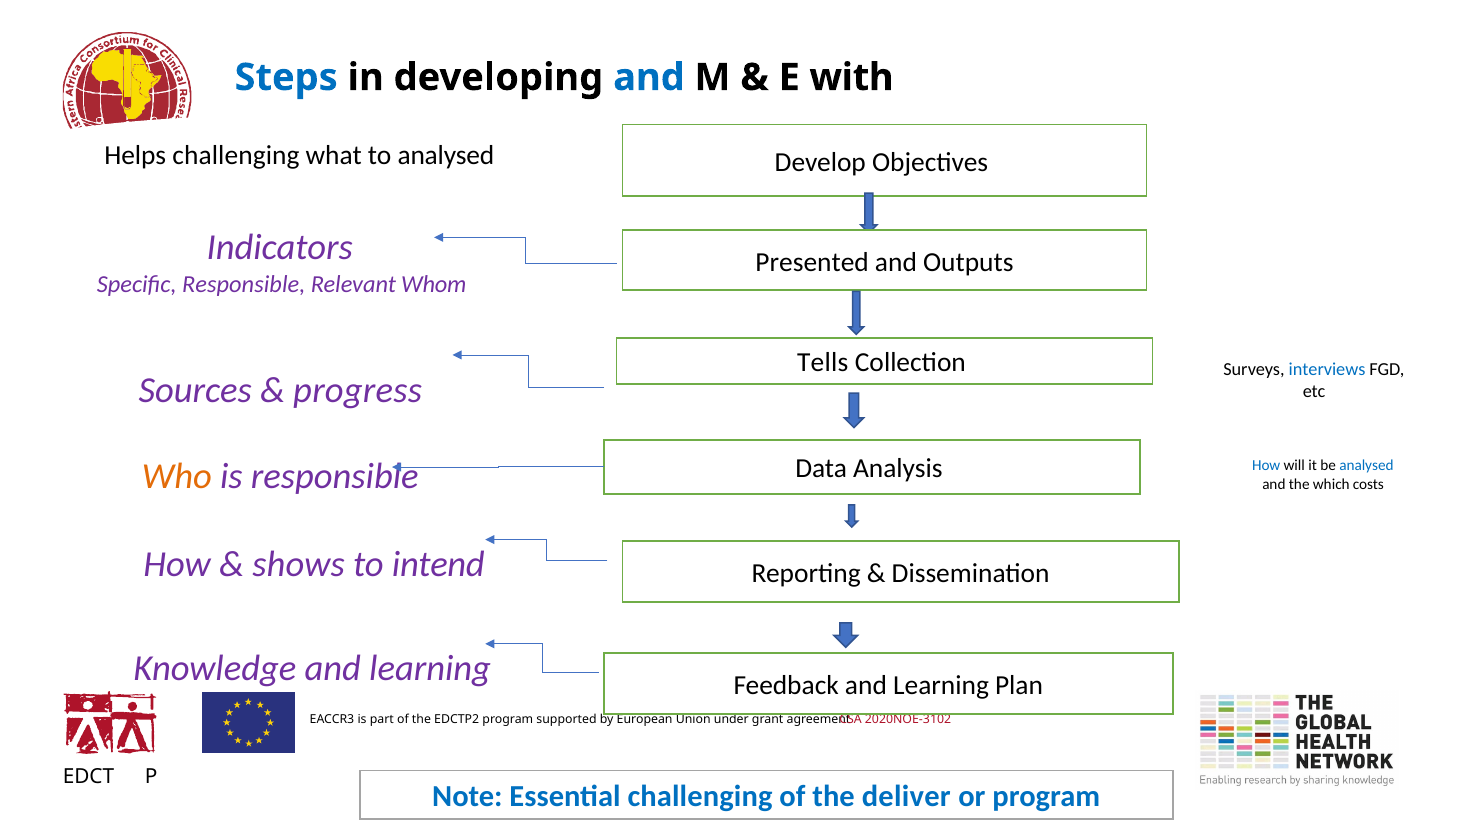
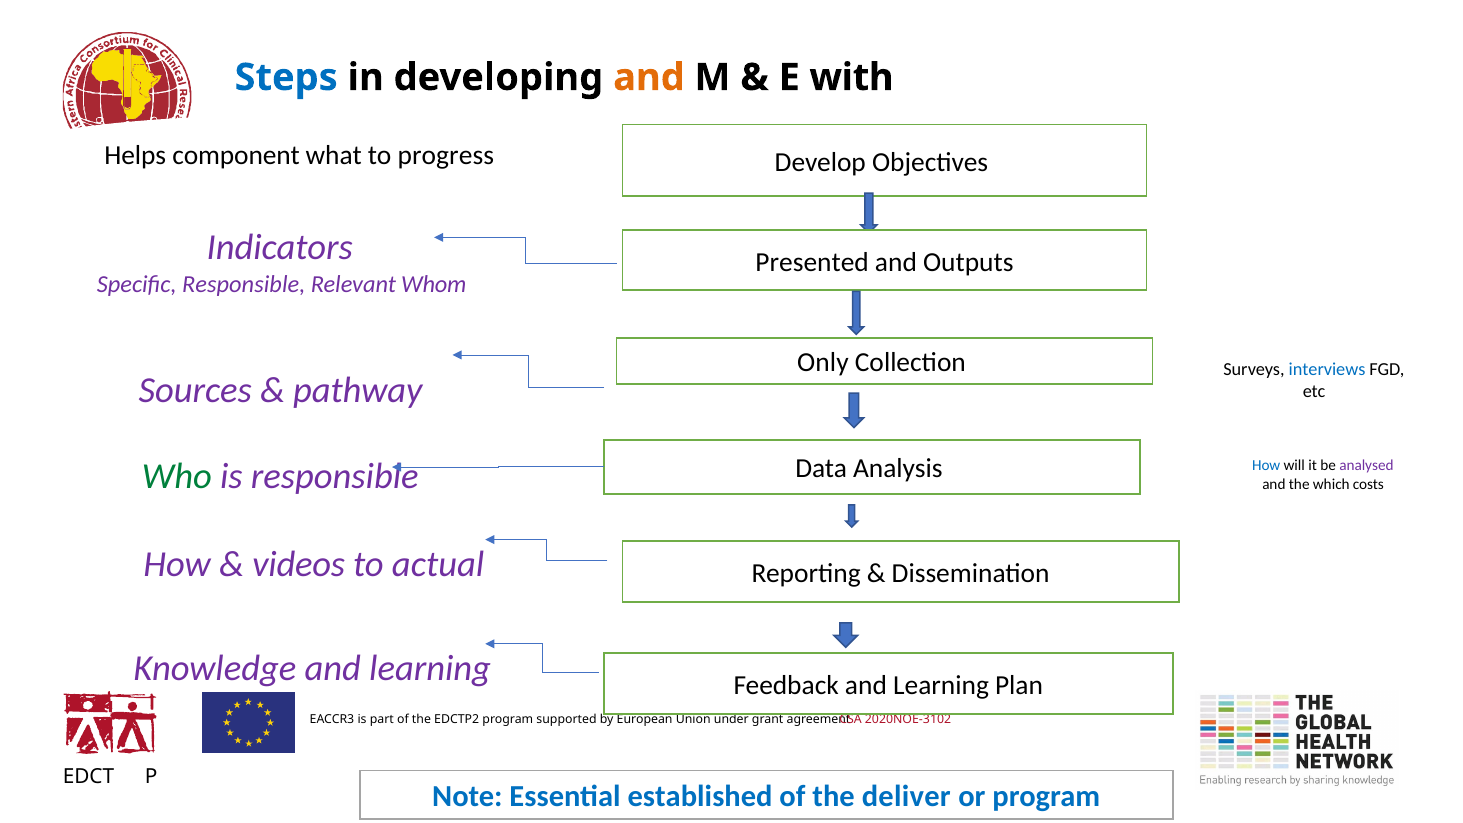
and colour: blue -> orange (649, 77)
Helps challenging: challenging -> component (236, 156)
to analysed: analysed -> progress (446, 156)
Tells: Tells -> Only (823, 363)
progress: progress -> pathway (358, 390)
Who colour: orange -> green (177, 477)
analysed colour: blue -> purple (1366, 466)
shows: shows -> videos (299, 564)
intend: intend -> actual (438, 564)
Essential challenging: challenging -> established (700, 797)
